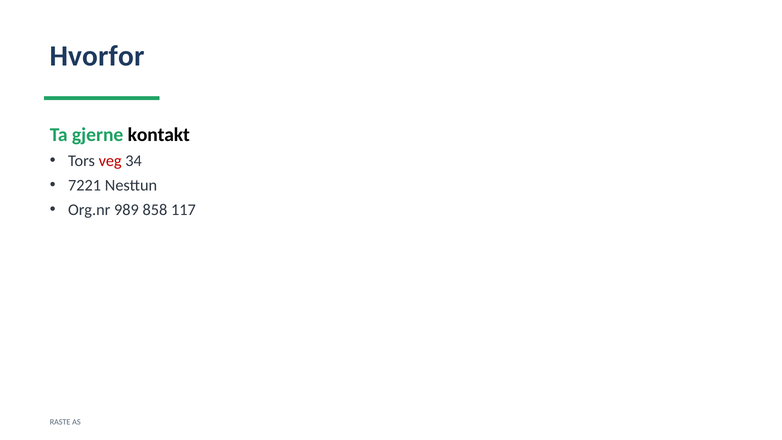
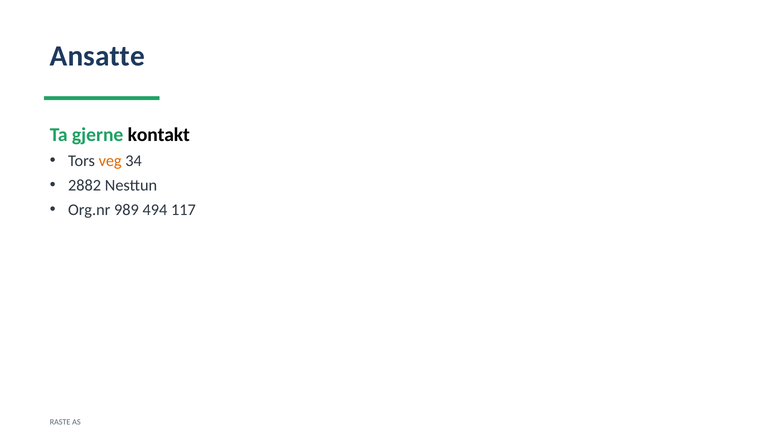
Hvorfor: Hvorfor -> Ansatte (97, 56)
veg colour: red -> orange (110, 161)
7221: 7221 -> 2882 (85, 185)
858: 858 -> 494 (155, 210)
